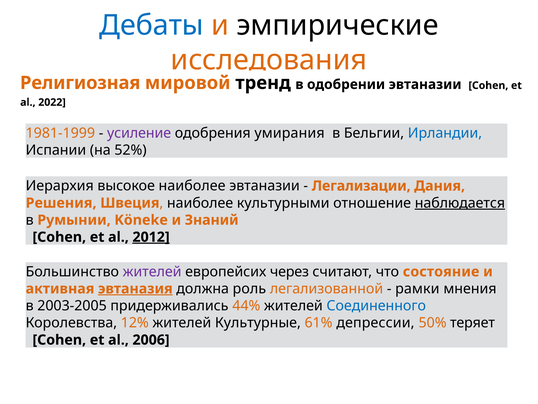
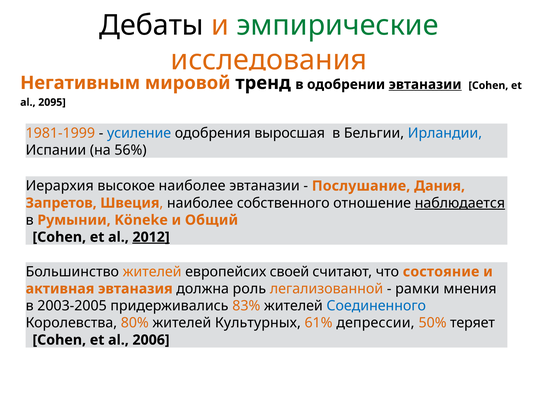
Дебаты colour: blue -> black (151, 25)
эмпирические colour: black -> green (337, 25)
Религиозная: Религиозная -> Негативным (80, 83)
эвтаназии underline: none -> present (425, 84)
2022: 2022 -> 2095 (52, 102)
усиление colour: purple -> blue (139, 133)
умирания: умирания -> выросшая (290, 133)
52%: 52% -> 56% (130, 150)
Легализации: Легализации -> Послушание (361, 186)
Решения: Решения -> Запретов (61, 203)
культурными: культурными -> собственного (283, 203)
Знаний: Знаний -> Общий (212, 220)
жителей colour: purple -> orange (152, 271)
через: через -> своей (289, 271)
эвтаназия underline: present -> none (135, 288)
44%: 44% -> 83% (246, 305)
12%: 12% -> 80% (135, 322)
Культурные: Культурные -> Культурных (258, 322)
